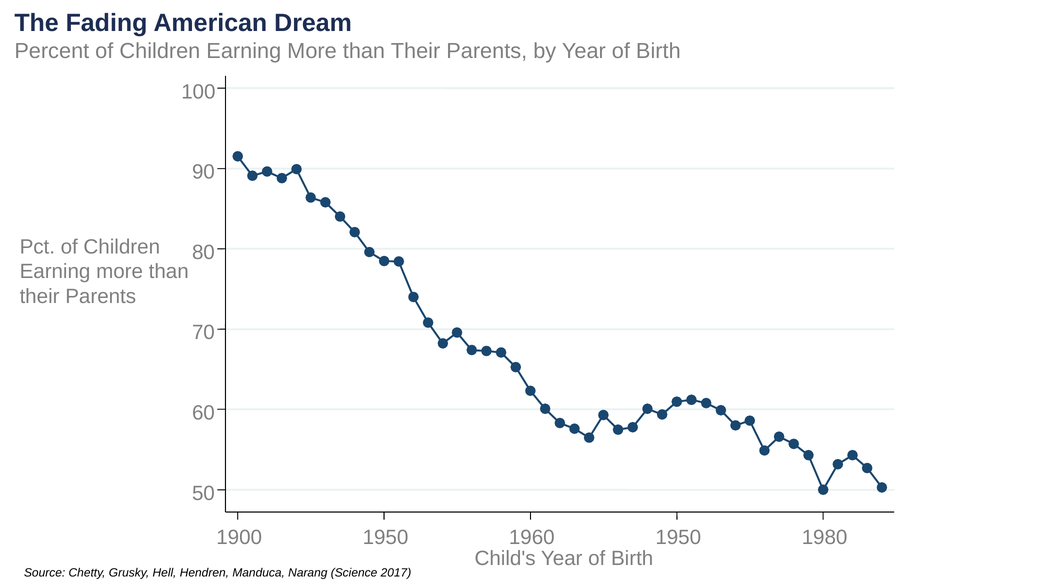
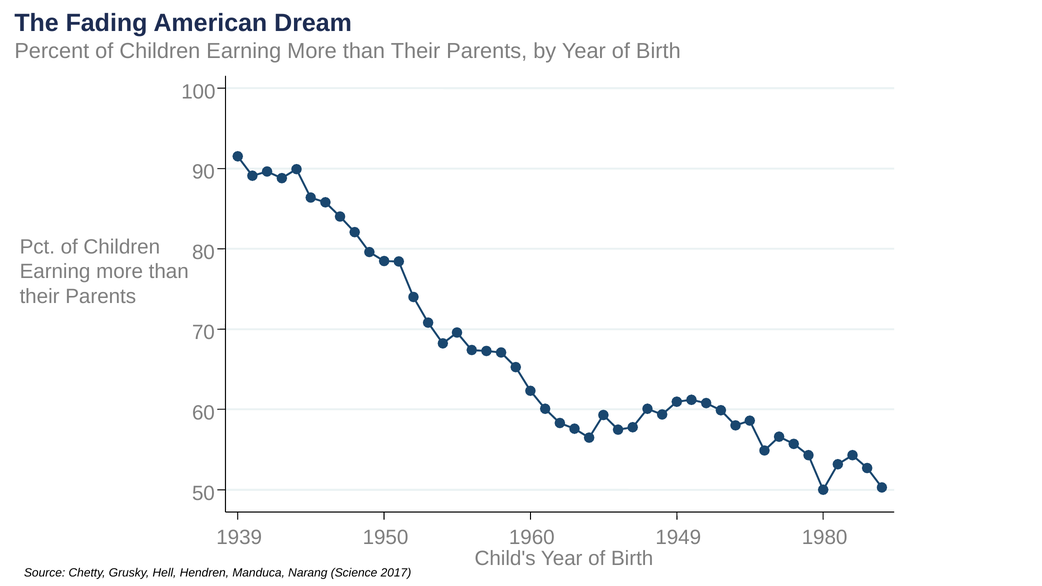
1900: 1900 -> 1939 (239, 538)
1960 1950: 1950 -> 1949 (678, 538)
